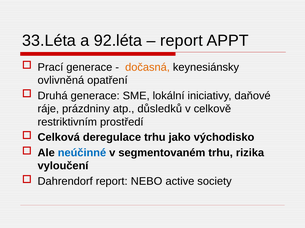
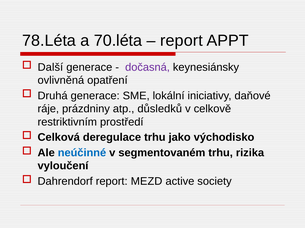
33.Léta: 33.Léta -> 78.Léta (49, 41)
92.léta: 92.léta -> 70.léta (118, 41)
Prací: Prací -> Další (50, 67)
dočasná colour: orange -> purple (147, 67)
NEBO: NEBO -> MEZD (147, 182)
